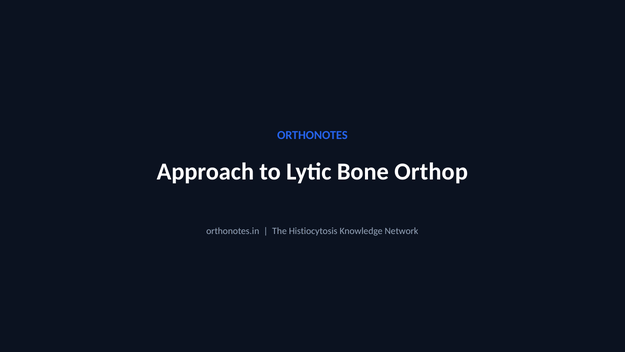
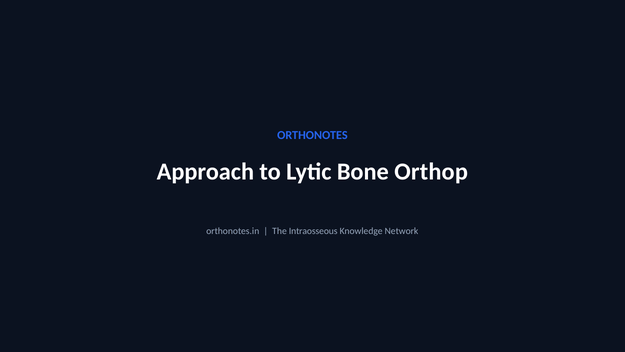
Histiocytosis: Histiocytosis -> Intraosseous (313, 231)
